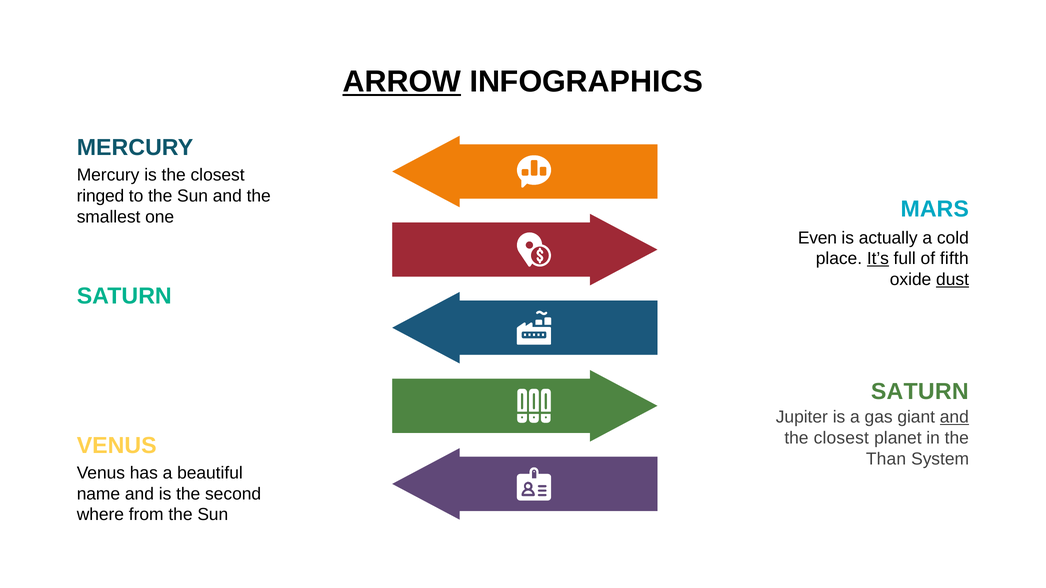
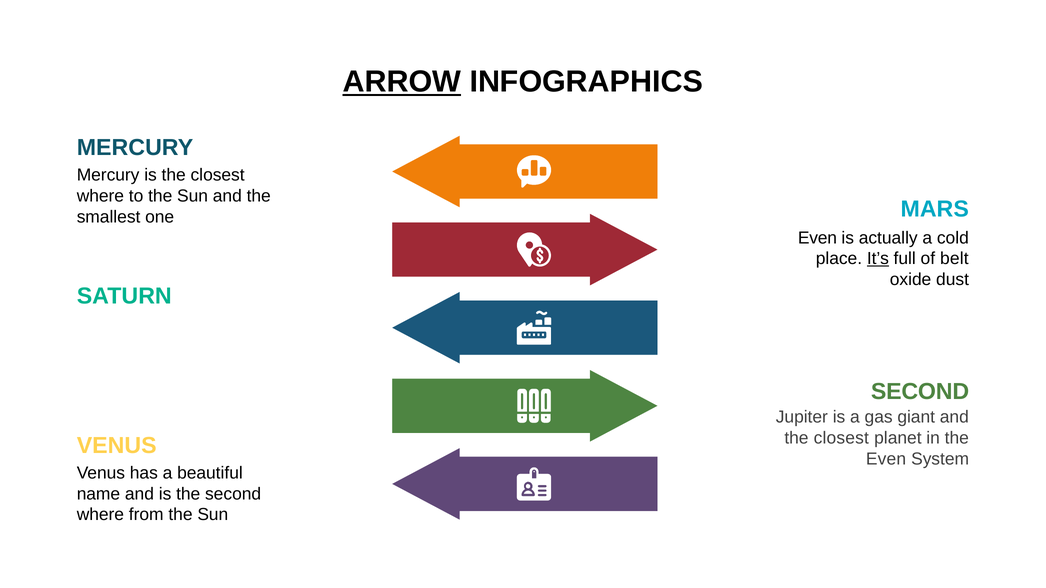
ringed: ringed -> where (100, 196)
fifth: fifth -> belt (954, 259)
dust underline: present -> none (953, 280)
SATURN: SATURN -> SECOND (920, 392)
and underline: present -> none (954, 417)
Than: Than -> Even (886, 459)
